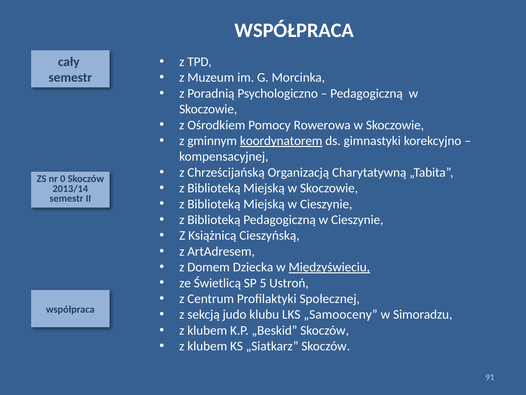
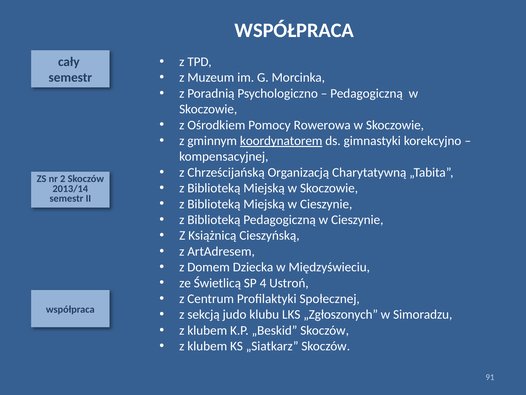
0: 0 -> 2 (63, 179)
Międzyświeciu underline: present -> none (329, 267)
5: 5 -> 4 (263, 283)
„Samooceny: „Samooceny -> „Zgłoszonych (341, 314)
